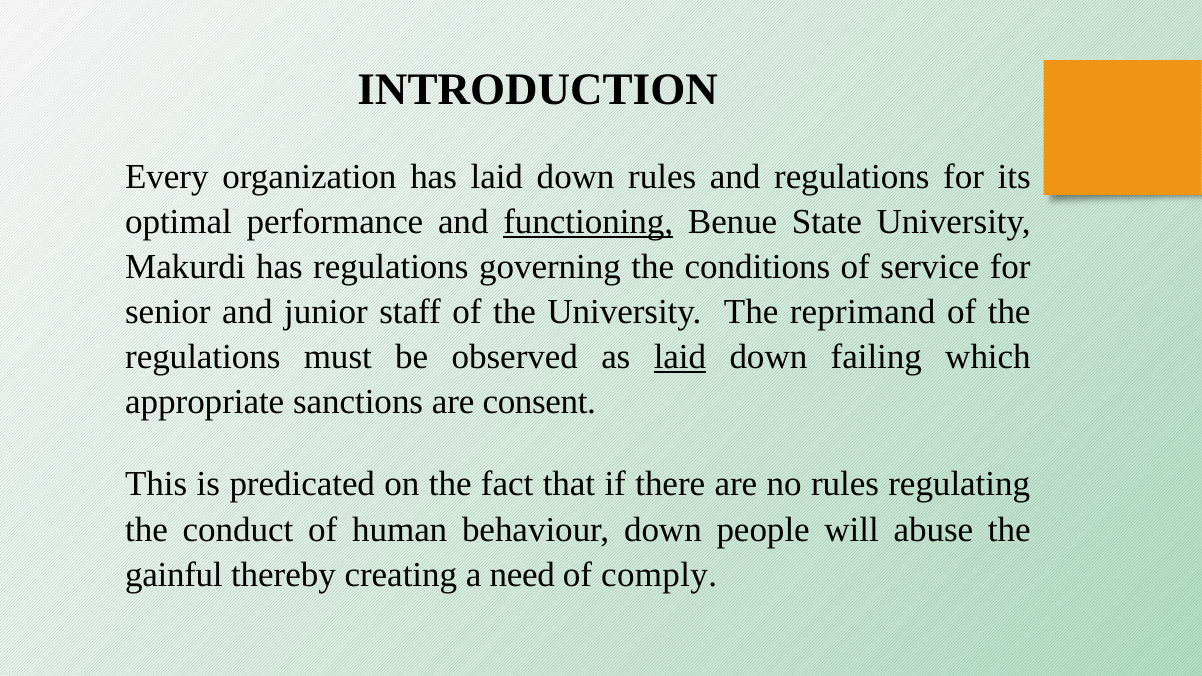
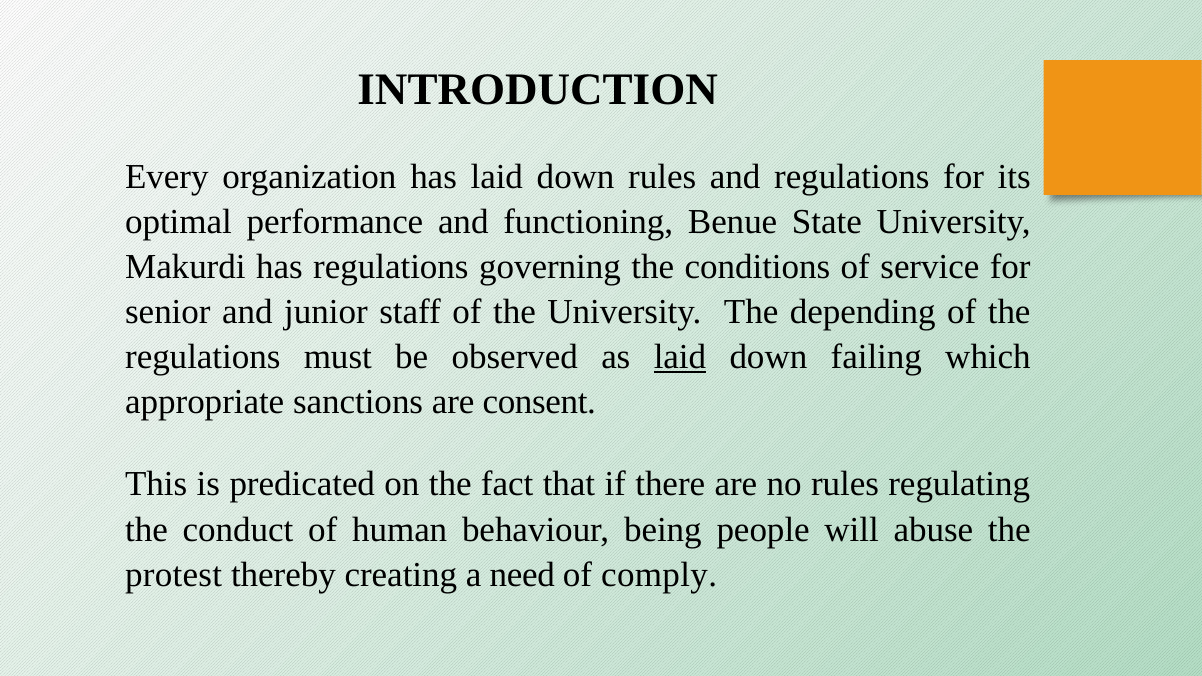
functioning underline: present -> none (588, 222)
reprimand: reprimand -> depending (863, 312)
behaviour down: down -> being (663, 530)
gainful: gainful -> protest (174, 575)
